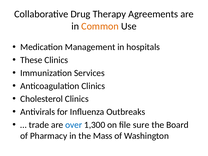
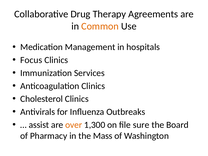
These: These -> Focus (31, 60)
trade: trade -> assist (39, 125)
over colour: blue -> orange (74, 125)
